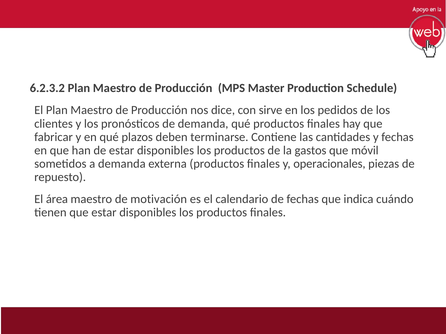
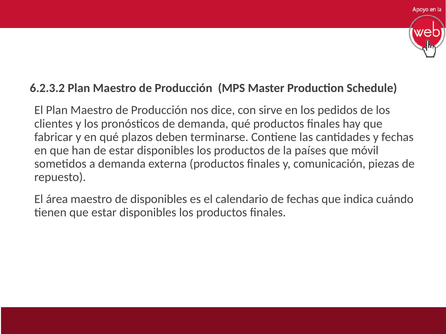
gastos: gastos -> países (310, 151)
operacionales: operacionales -> comunicación (329, 164)
de motivación: motivación -> disponibles (159, 199)
